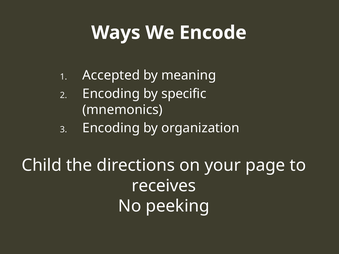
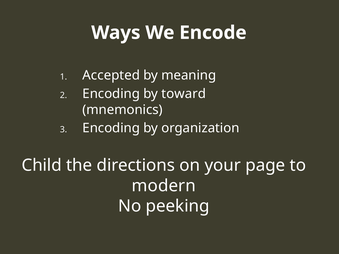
specific: specific -> toward (184, 94)
receives: receives -> modern (164, 186)
